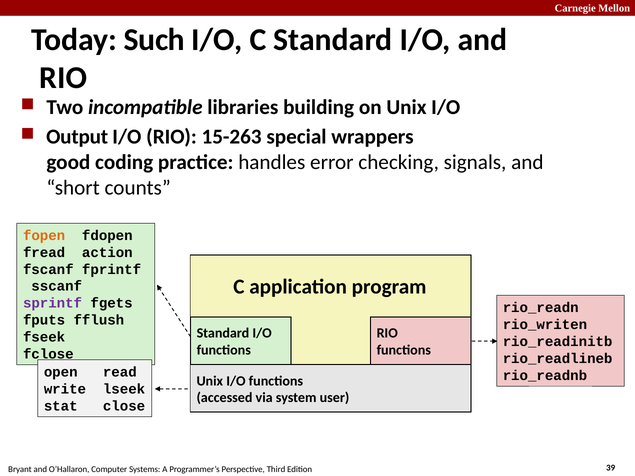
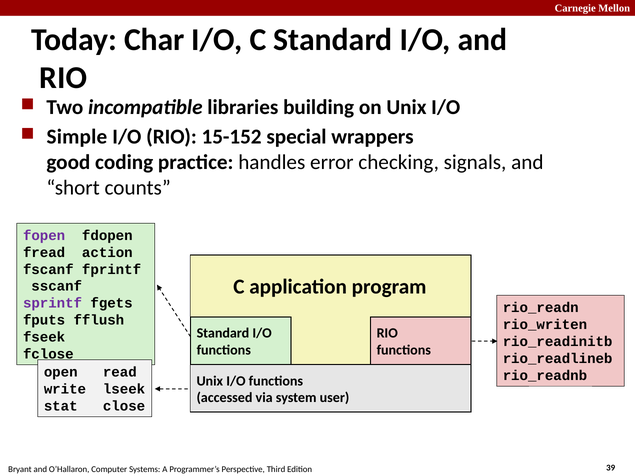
Such: Such -> Char (154, 40)
Output: Output -> Simple (77, 137)
15-263: 15-263 -> 15-152 (232, 137)
fopen colour: orange -> purple (44, 236)
